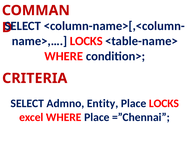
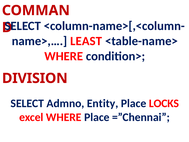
LOCKS: LOCKS -> LEAST (86, 41)
CRITERIA: CRITERIA -> DIVISION (35, 78)
